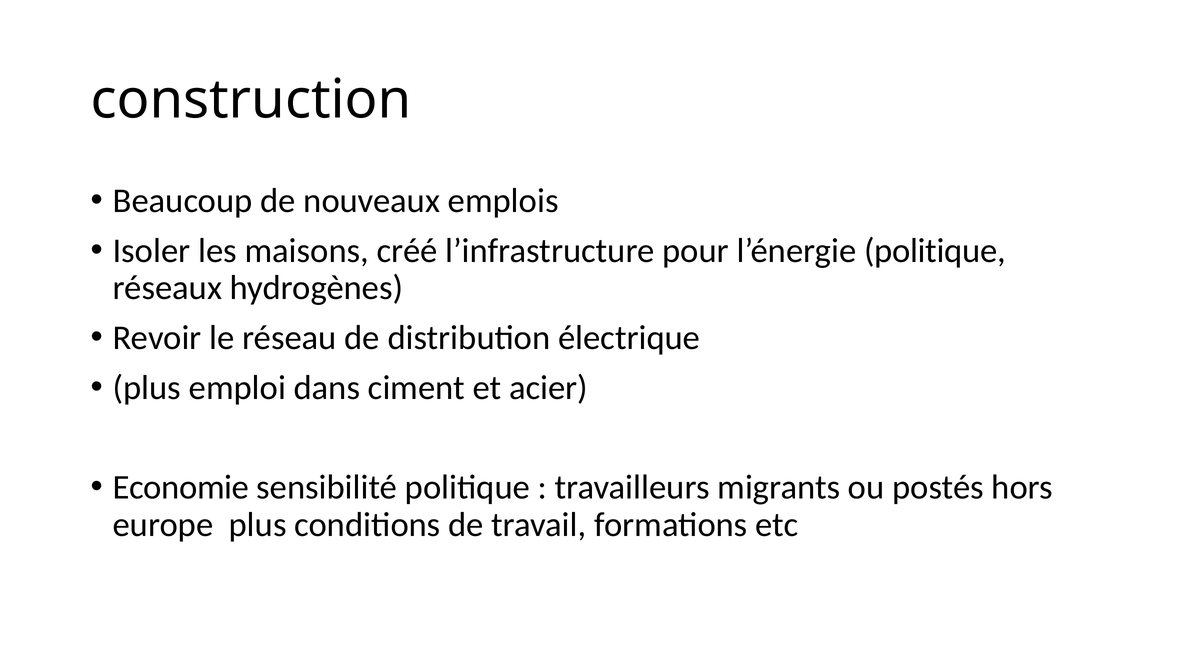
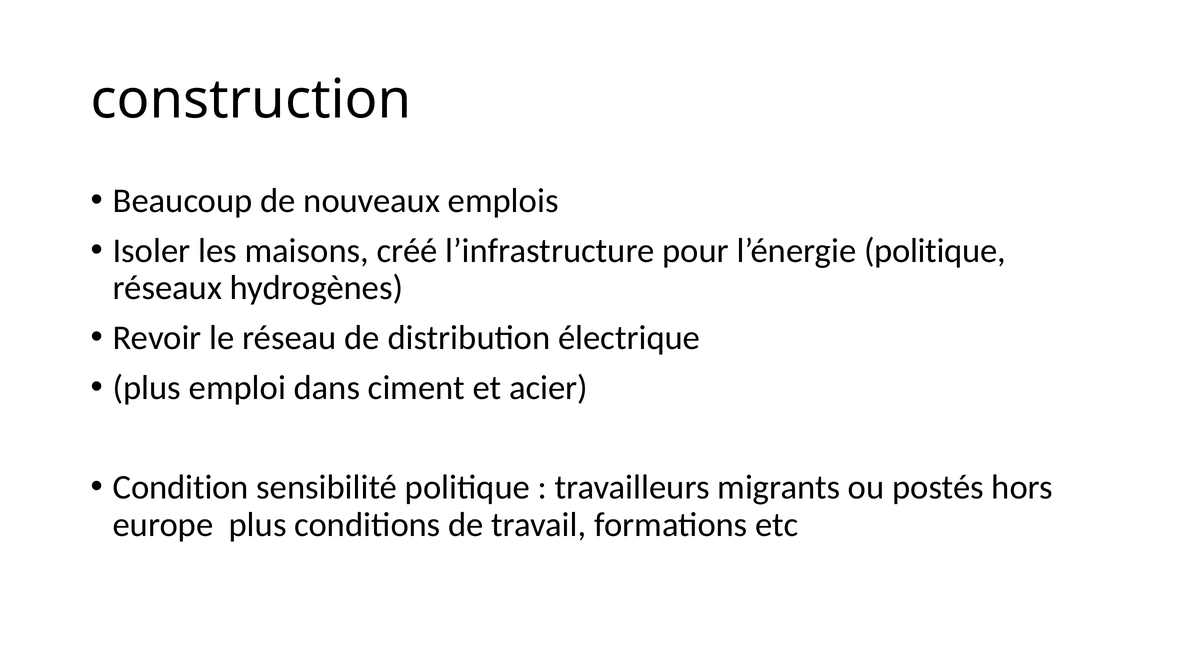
Economie: Economie -> Condition (181, 487)
